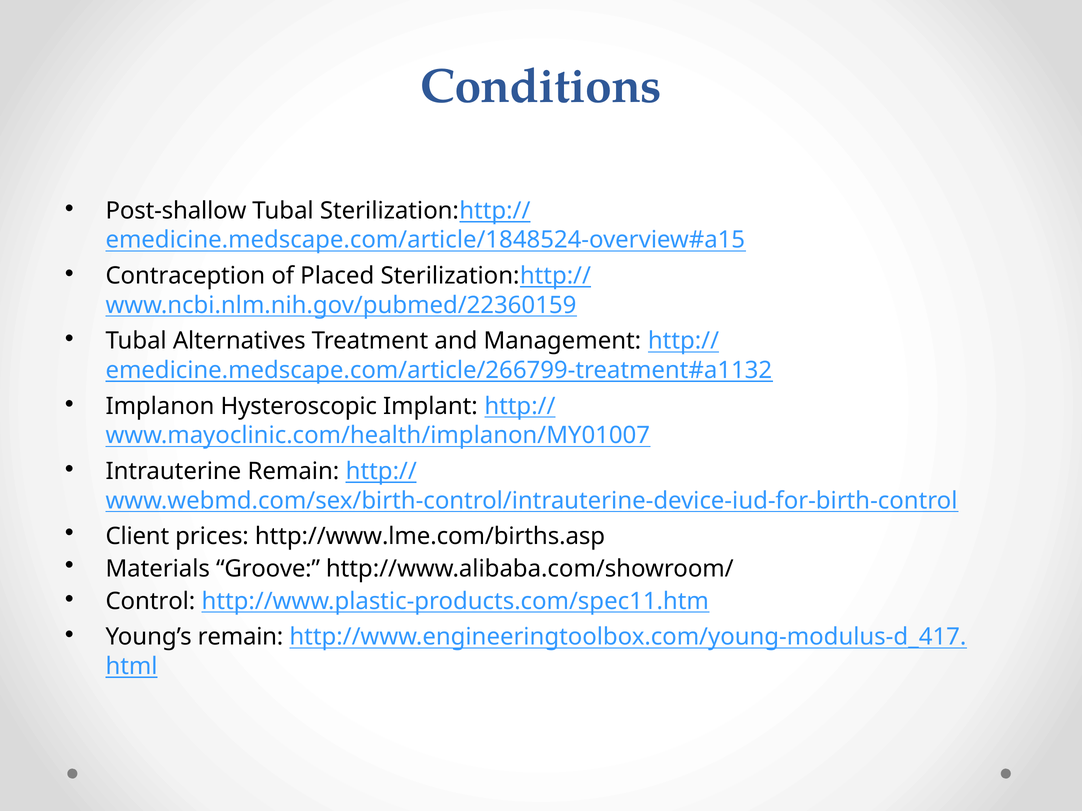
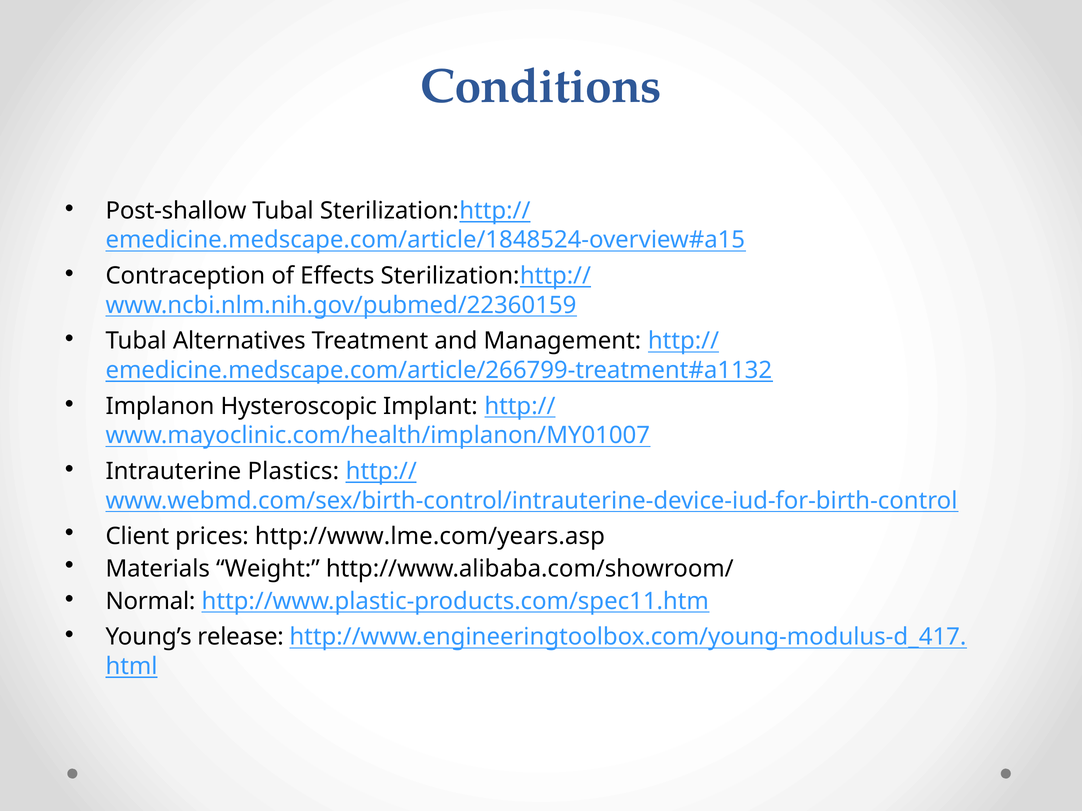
Placed: Placed -> Effects (337, 276)
Intrauterine Remain: Remain -> Plastics (293, 472)
http://www.lme.com/births.asp: http://www.lme.com/births.asp -> http://www.lme.com/years.asp (430, 537)
Groove: Groove -> Weight (268, 569)
Control: Control -> Normal (150, 602)
Young’s remain: remain -> release (241, 637)
